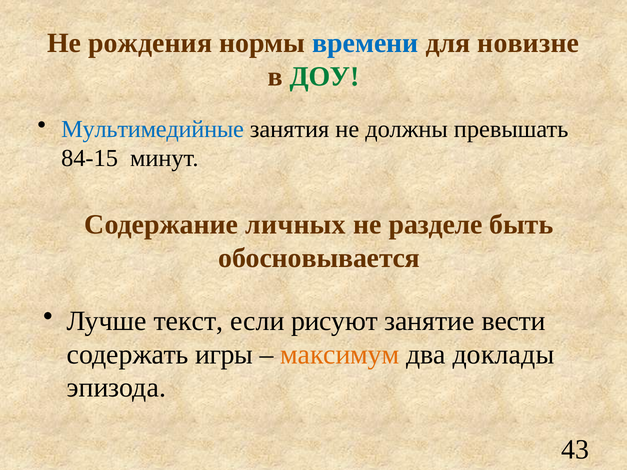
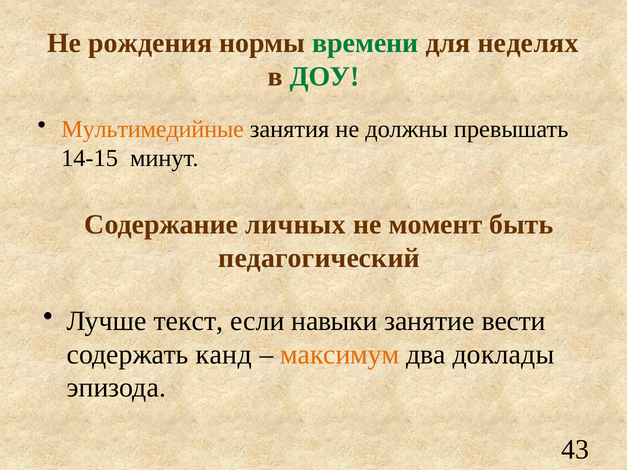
времени colour: blue -> green (365, 43)
новизне: новизне -> неделях (528, 43)
Мультимедийные colour: blue -> orange (153, 129)
84-15: 84-15 -> 14-15 (90, 158)
разделе: разделе -> момент (436, 225)
обосновывается: обосновывается -> педагогический (319, 258)
рисуют: рисуют -> навыки (334, 321)
игры: игры -> канд (224, 355)
